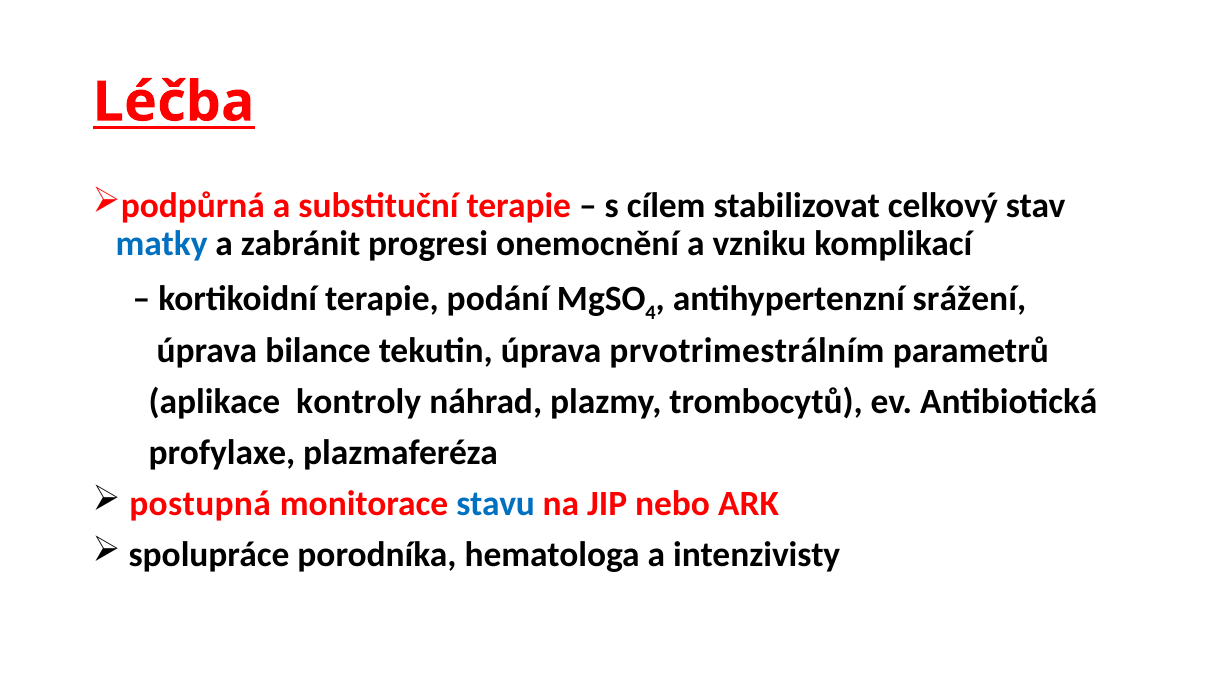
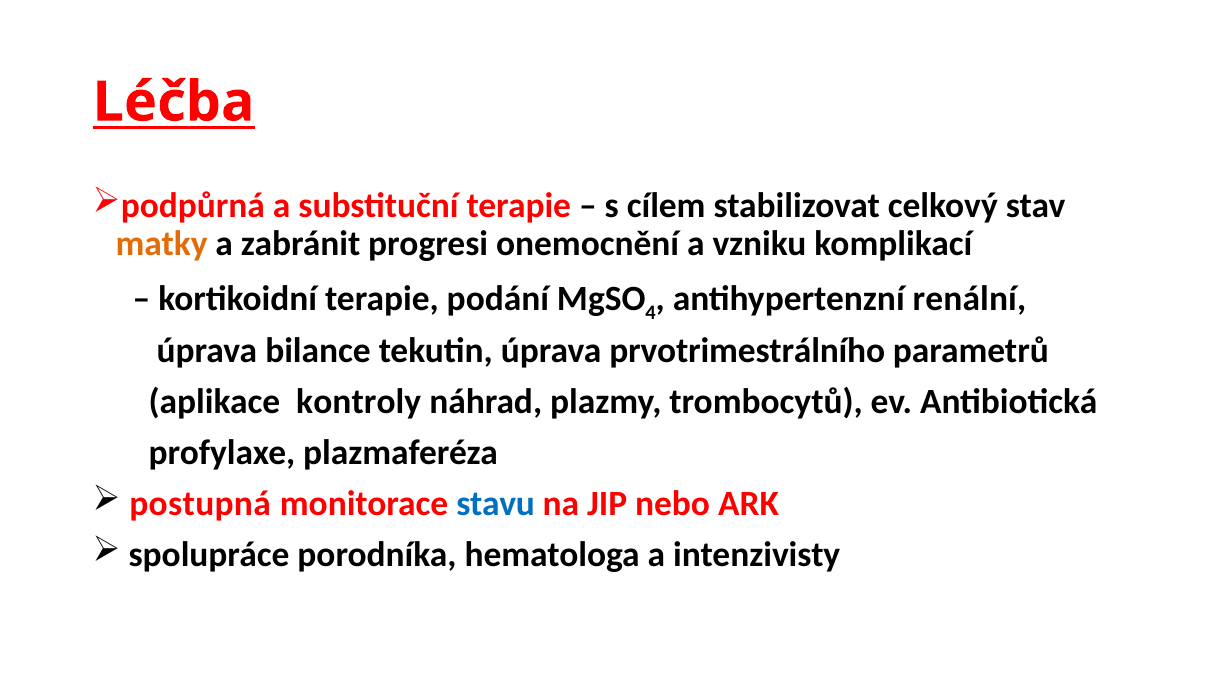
matky colour: blue -> orange (162, 244)
srážení: srážení -> renální (969, 299)
prvotrimestrálním: prvotrimestrálním -> prvotrimestrálního (747, 351)
